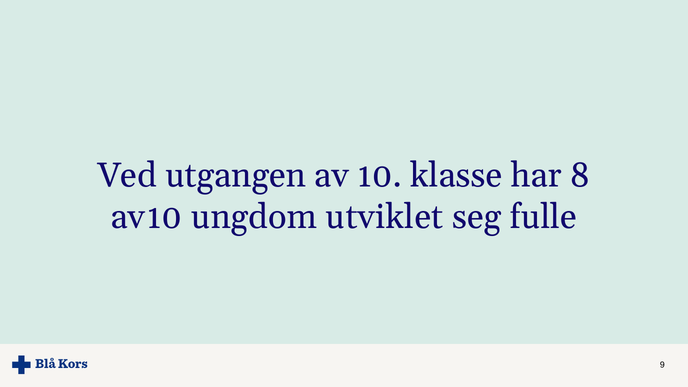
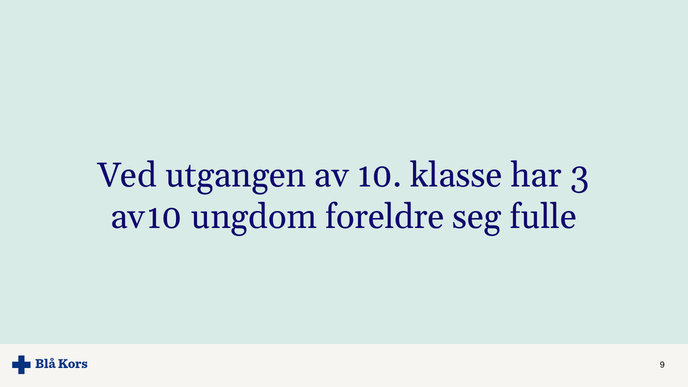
8: 8 -> 3 (580, 176)
utviklet: utviklet -> foreldre (385, 217)
